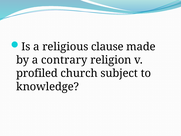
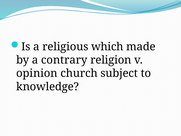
clause: clause -> which (107, 47)
profiled: profiled -> opinion (37, 73)
